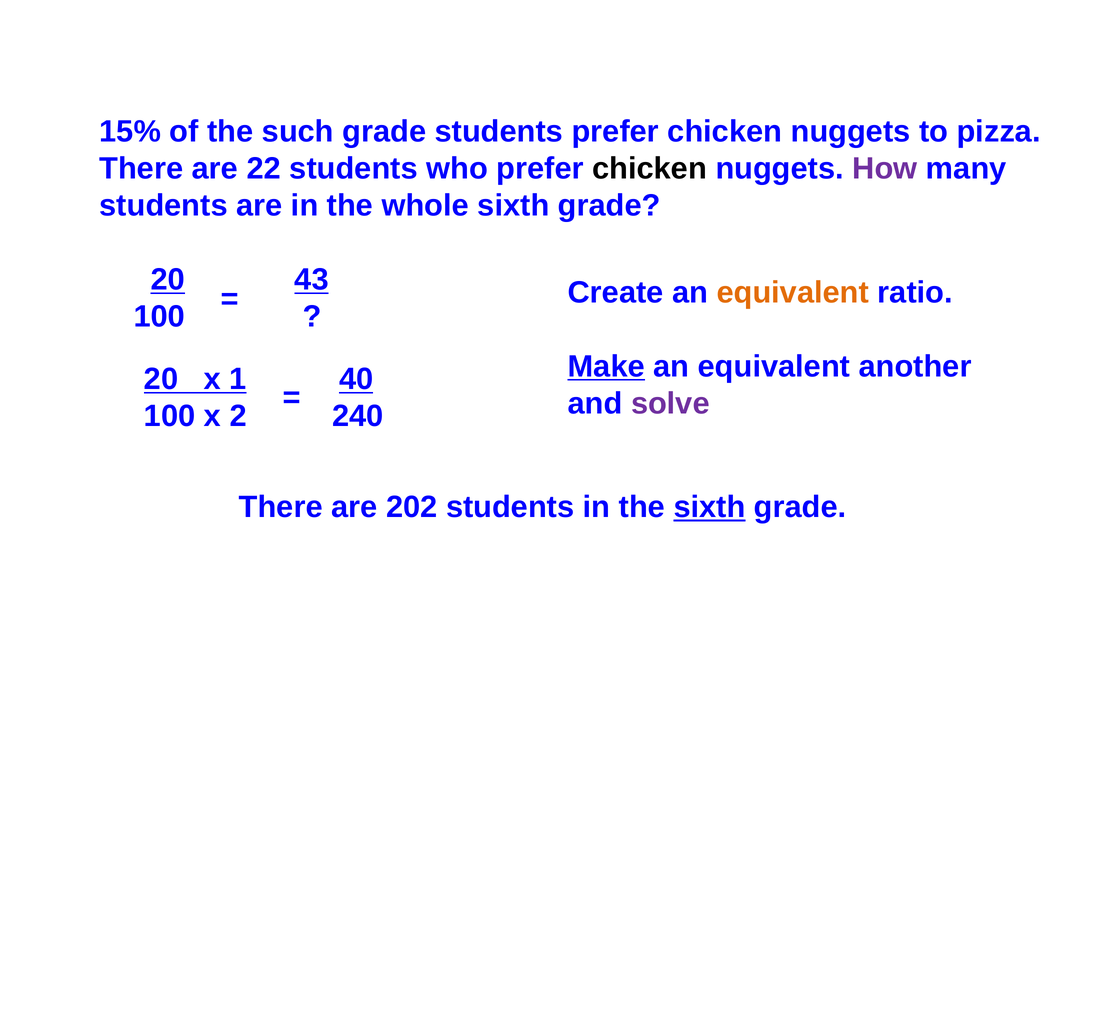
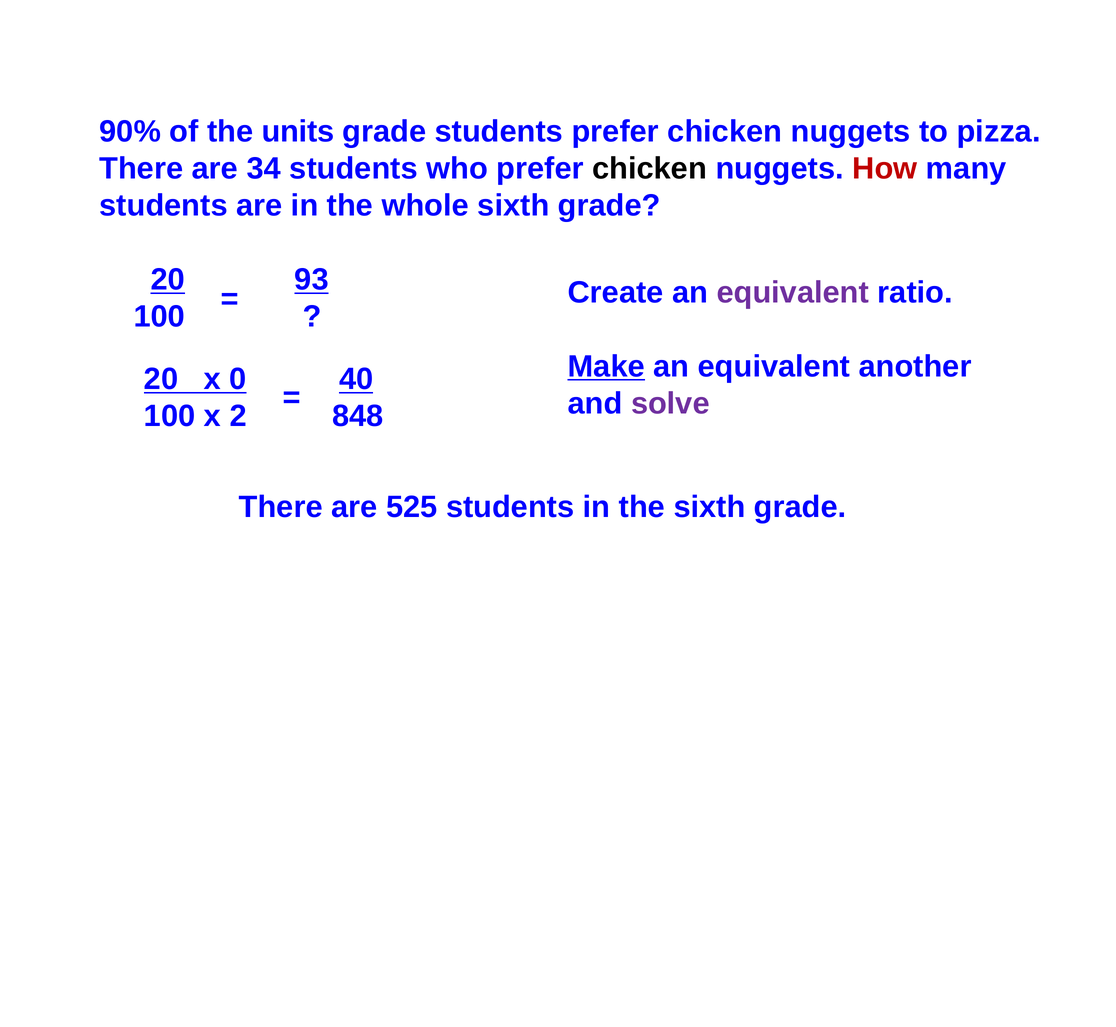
15%: 15% -> 90% (130, 132)
such: such -> units (298, 132)
22: 22 -> 34 (264, 169)
How colour: purple -> red (885, 169)
43: 43 -> 93 (312, 280)
equivalent colour: orange -> purple (793, 293)
1: 1 -> 0 (238, 379)
240: 240 -> 848 (358, 416)
202: 202 -> 525 (412, 507)
sixth underline: present -> none (709, 507)
